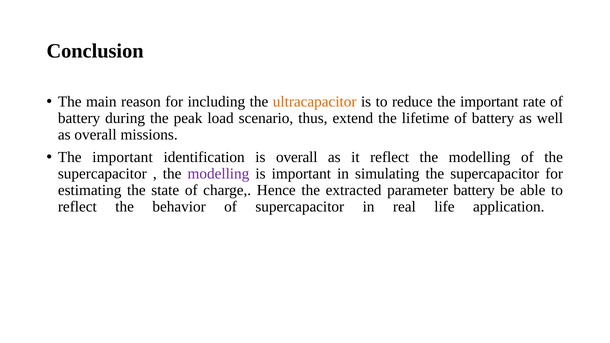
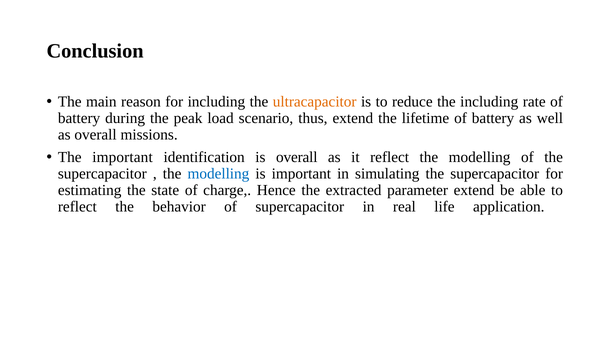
reduce the important: important -> including (489, 102)
modelling colour: purple -> blue (218, 174)
parameter battery: battery -> extend (474, 190)
